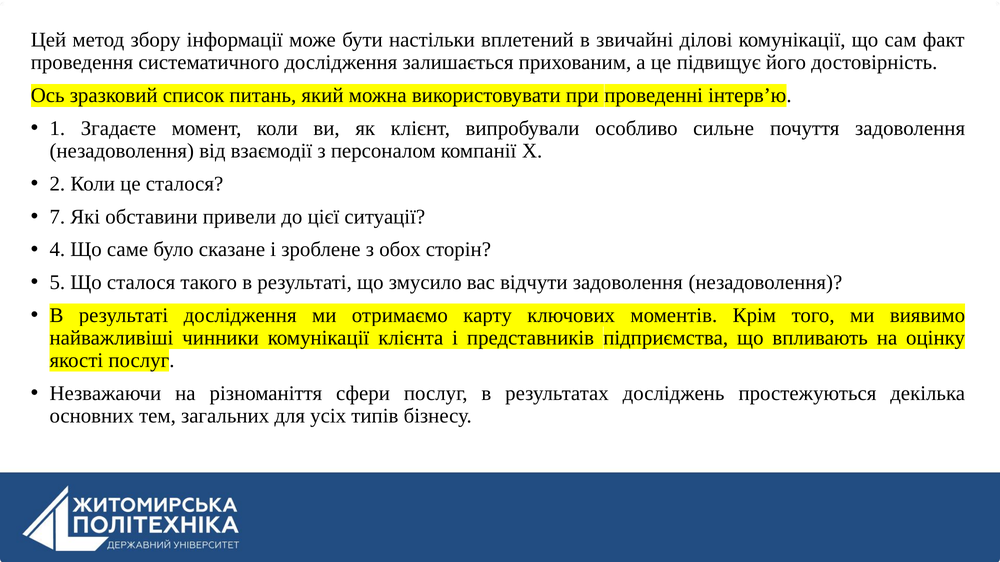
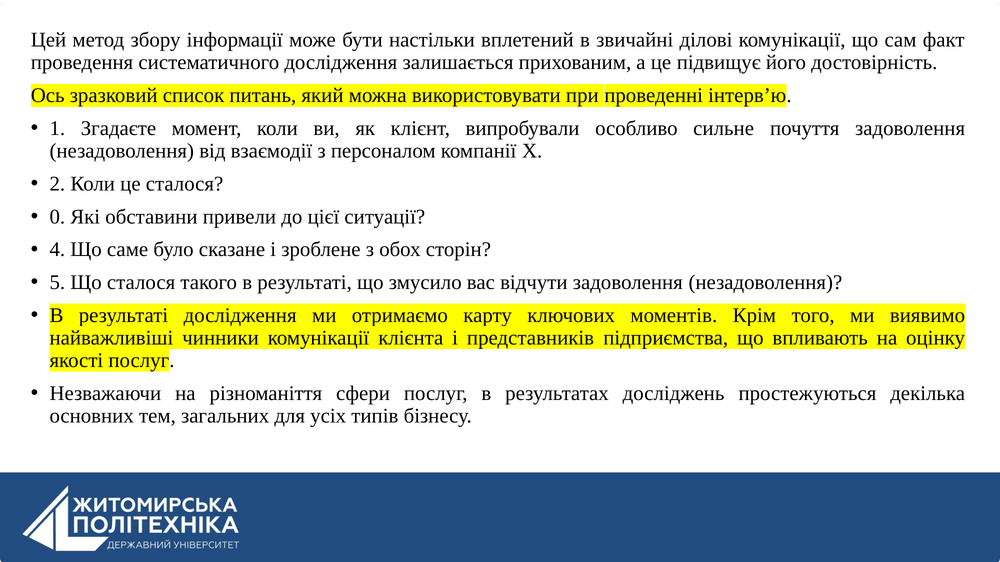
7: 7 -> 0 (57, 217)
